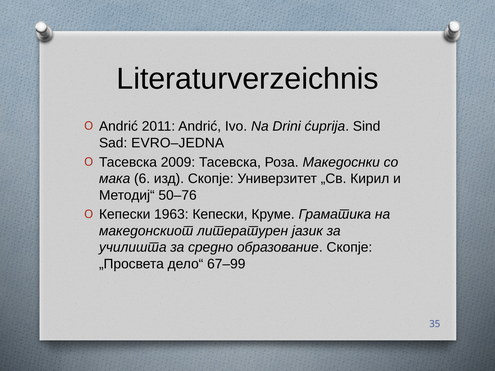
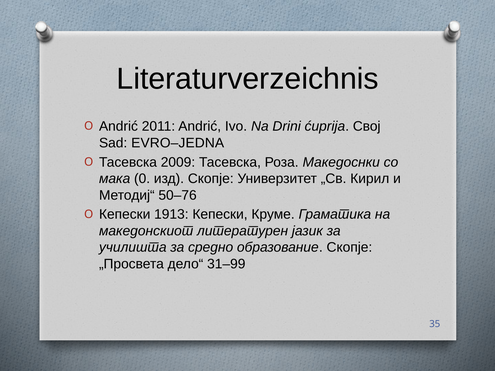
Sind: Sind -> Свој (367, 126)
6: 6 -> 0 (142, 179)
1963: 1963 -> 1913 (171, 215)
67–99: 67–99 -> 31–99 (226, 264)
